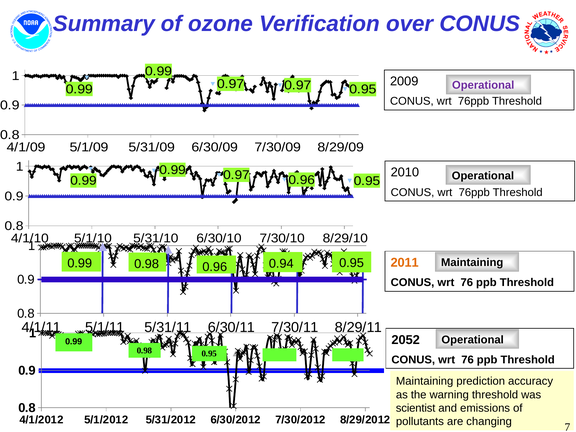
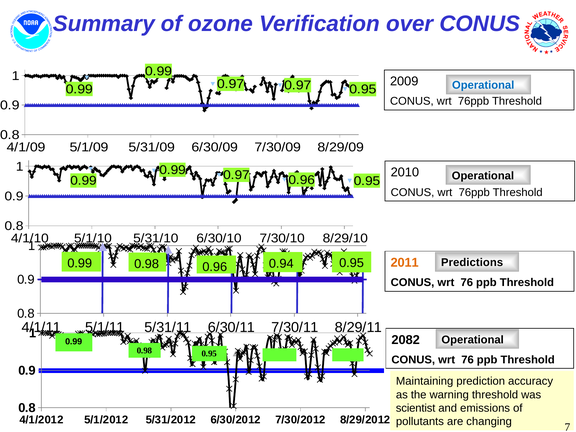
Operational colour: purple -> blue (483, 85)
Maintaining: Maintaining -> Predictions (472, 263)
2052: 2052 -> 2082 (406, 340)
